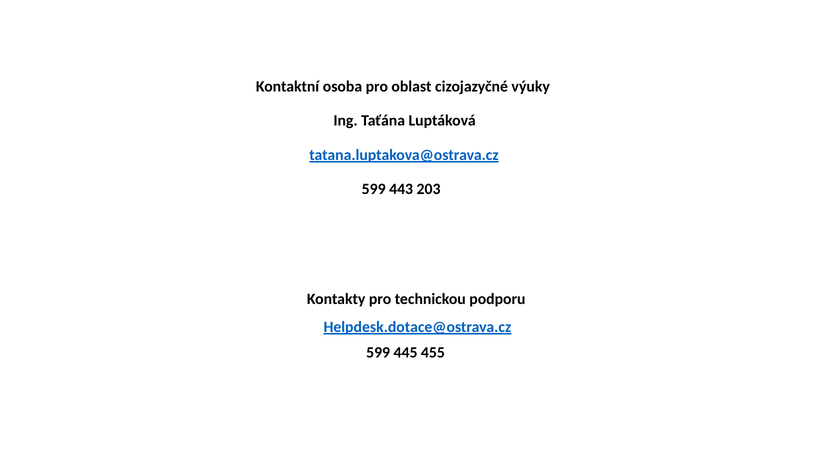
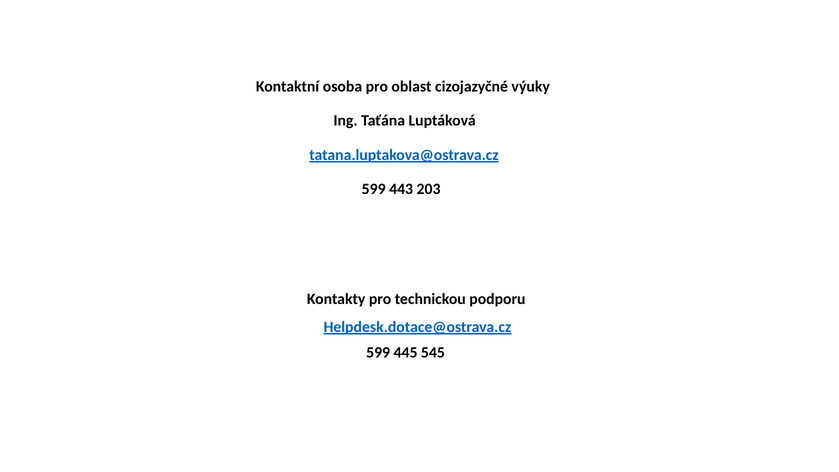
455: 455 -> 545 (433, 353)
